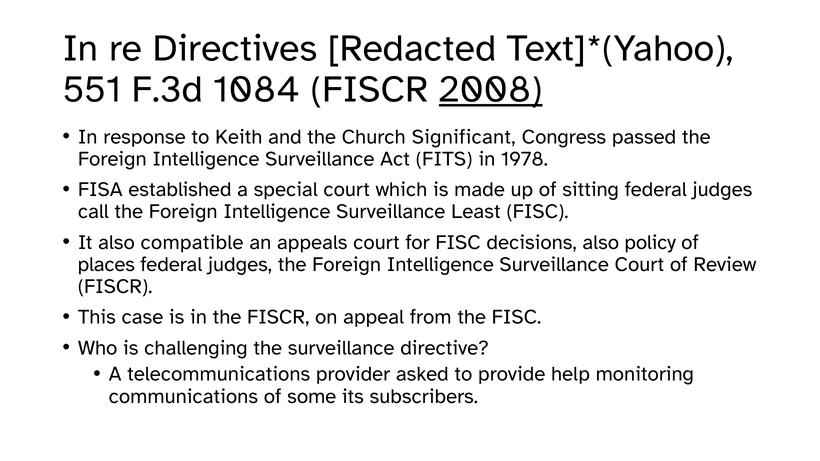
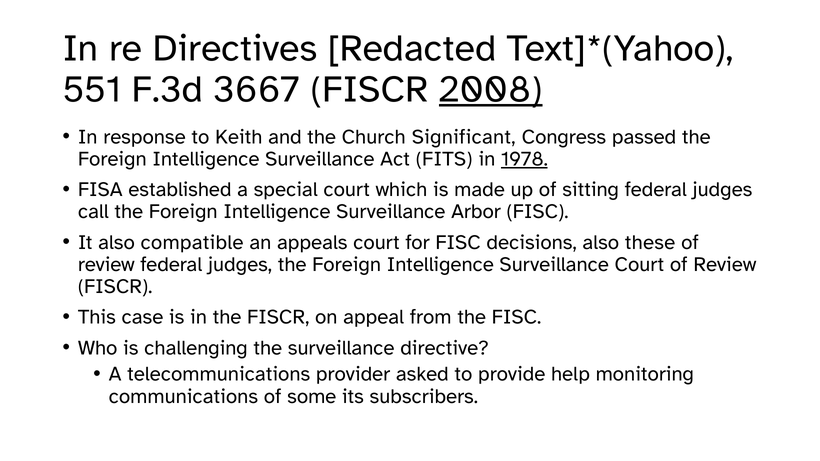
1084: 1084 -> 3667 (257, 89)
1978 underline: none -> present (524, 159)
Least: Least -> Arbor (476, 212)
policy: policy -> these (650, 242)
places: places -> review (106, 265)
